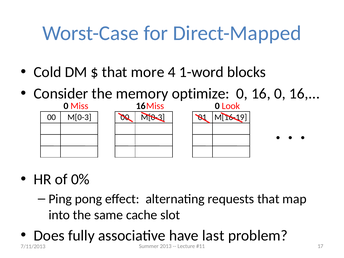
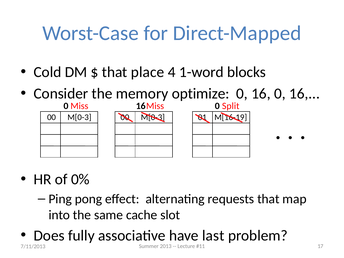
more: more -> place (148, 72)
Look: Look -> Split (231, 106)
